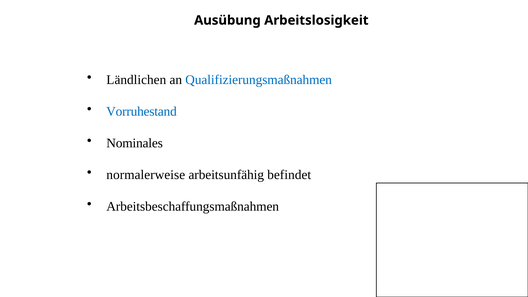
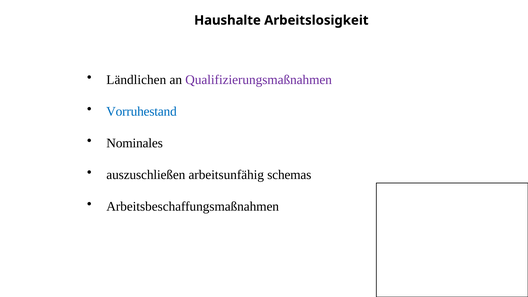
Ausübung: Ausübung -> Haushalte (227, 20)
Qualifizierungsmaßnahmen colour: blue -> purple (259, 80)
normalerweise: normalerweise -> auszuschließen (146, 175)
befindet: befindet -> schemas (289, 175)
